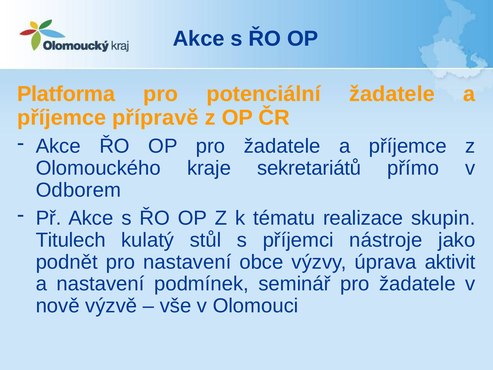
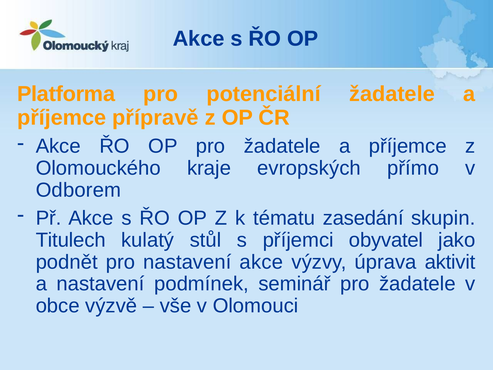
sekretariátů: sekretariátů -> evropských (309, 168)
realizace: realizace -> zasedání (363, 218)
nástroje: nástroje -> obyvatel (386, 240)
nastavení obce: obce -> akce (261, 262)
nově: nově -> obce (58, 306)
